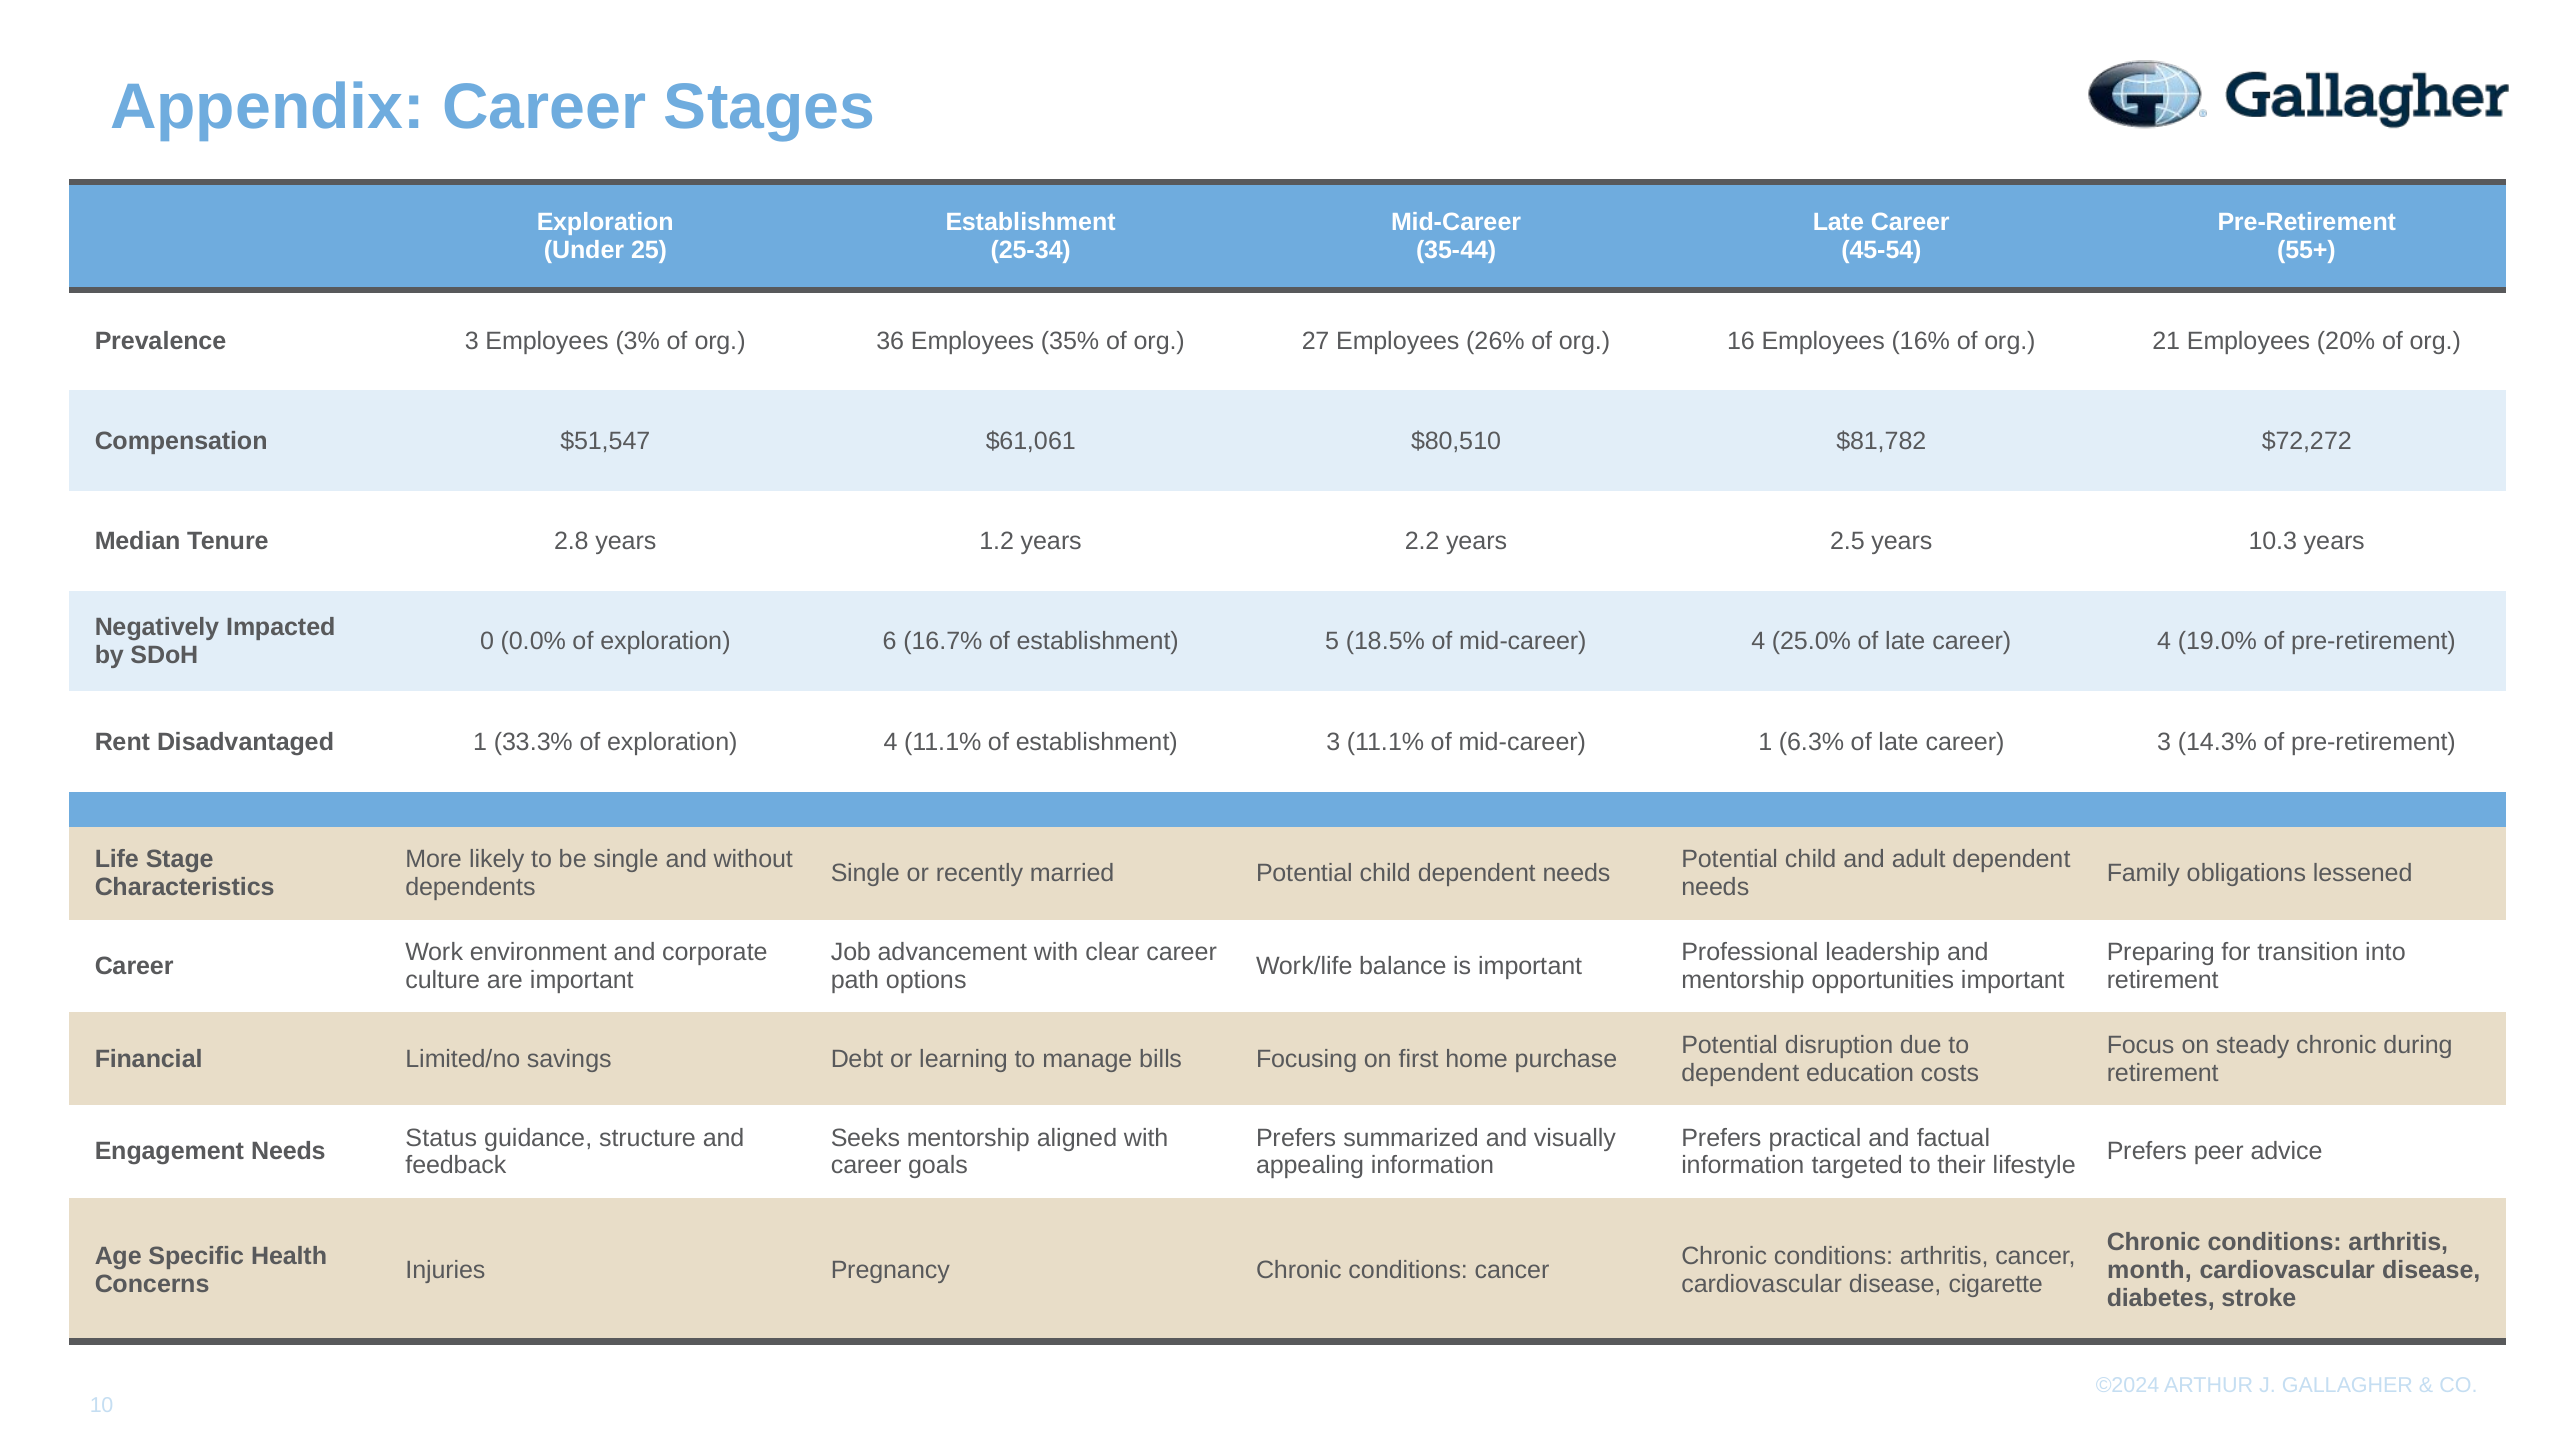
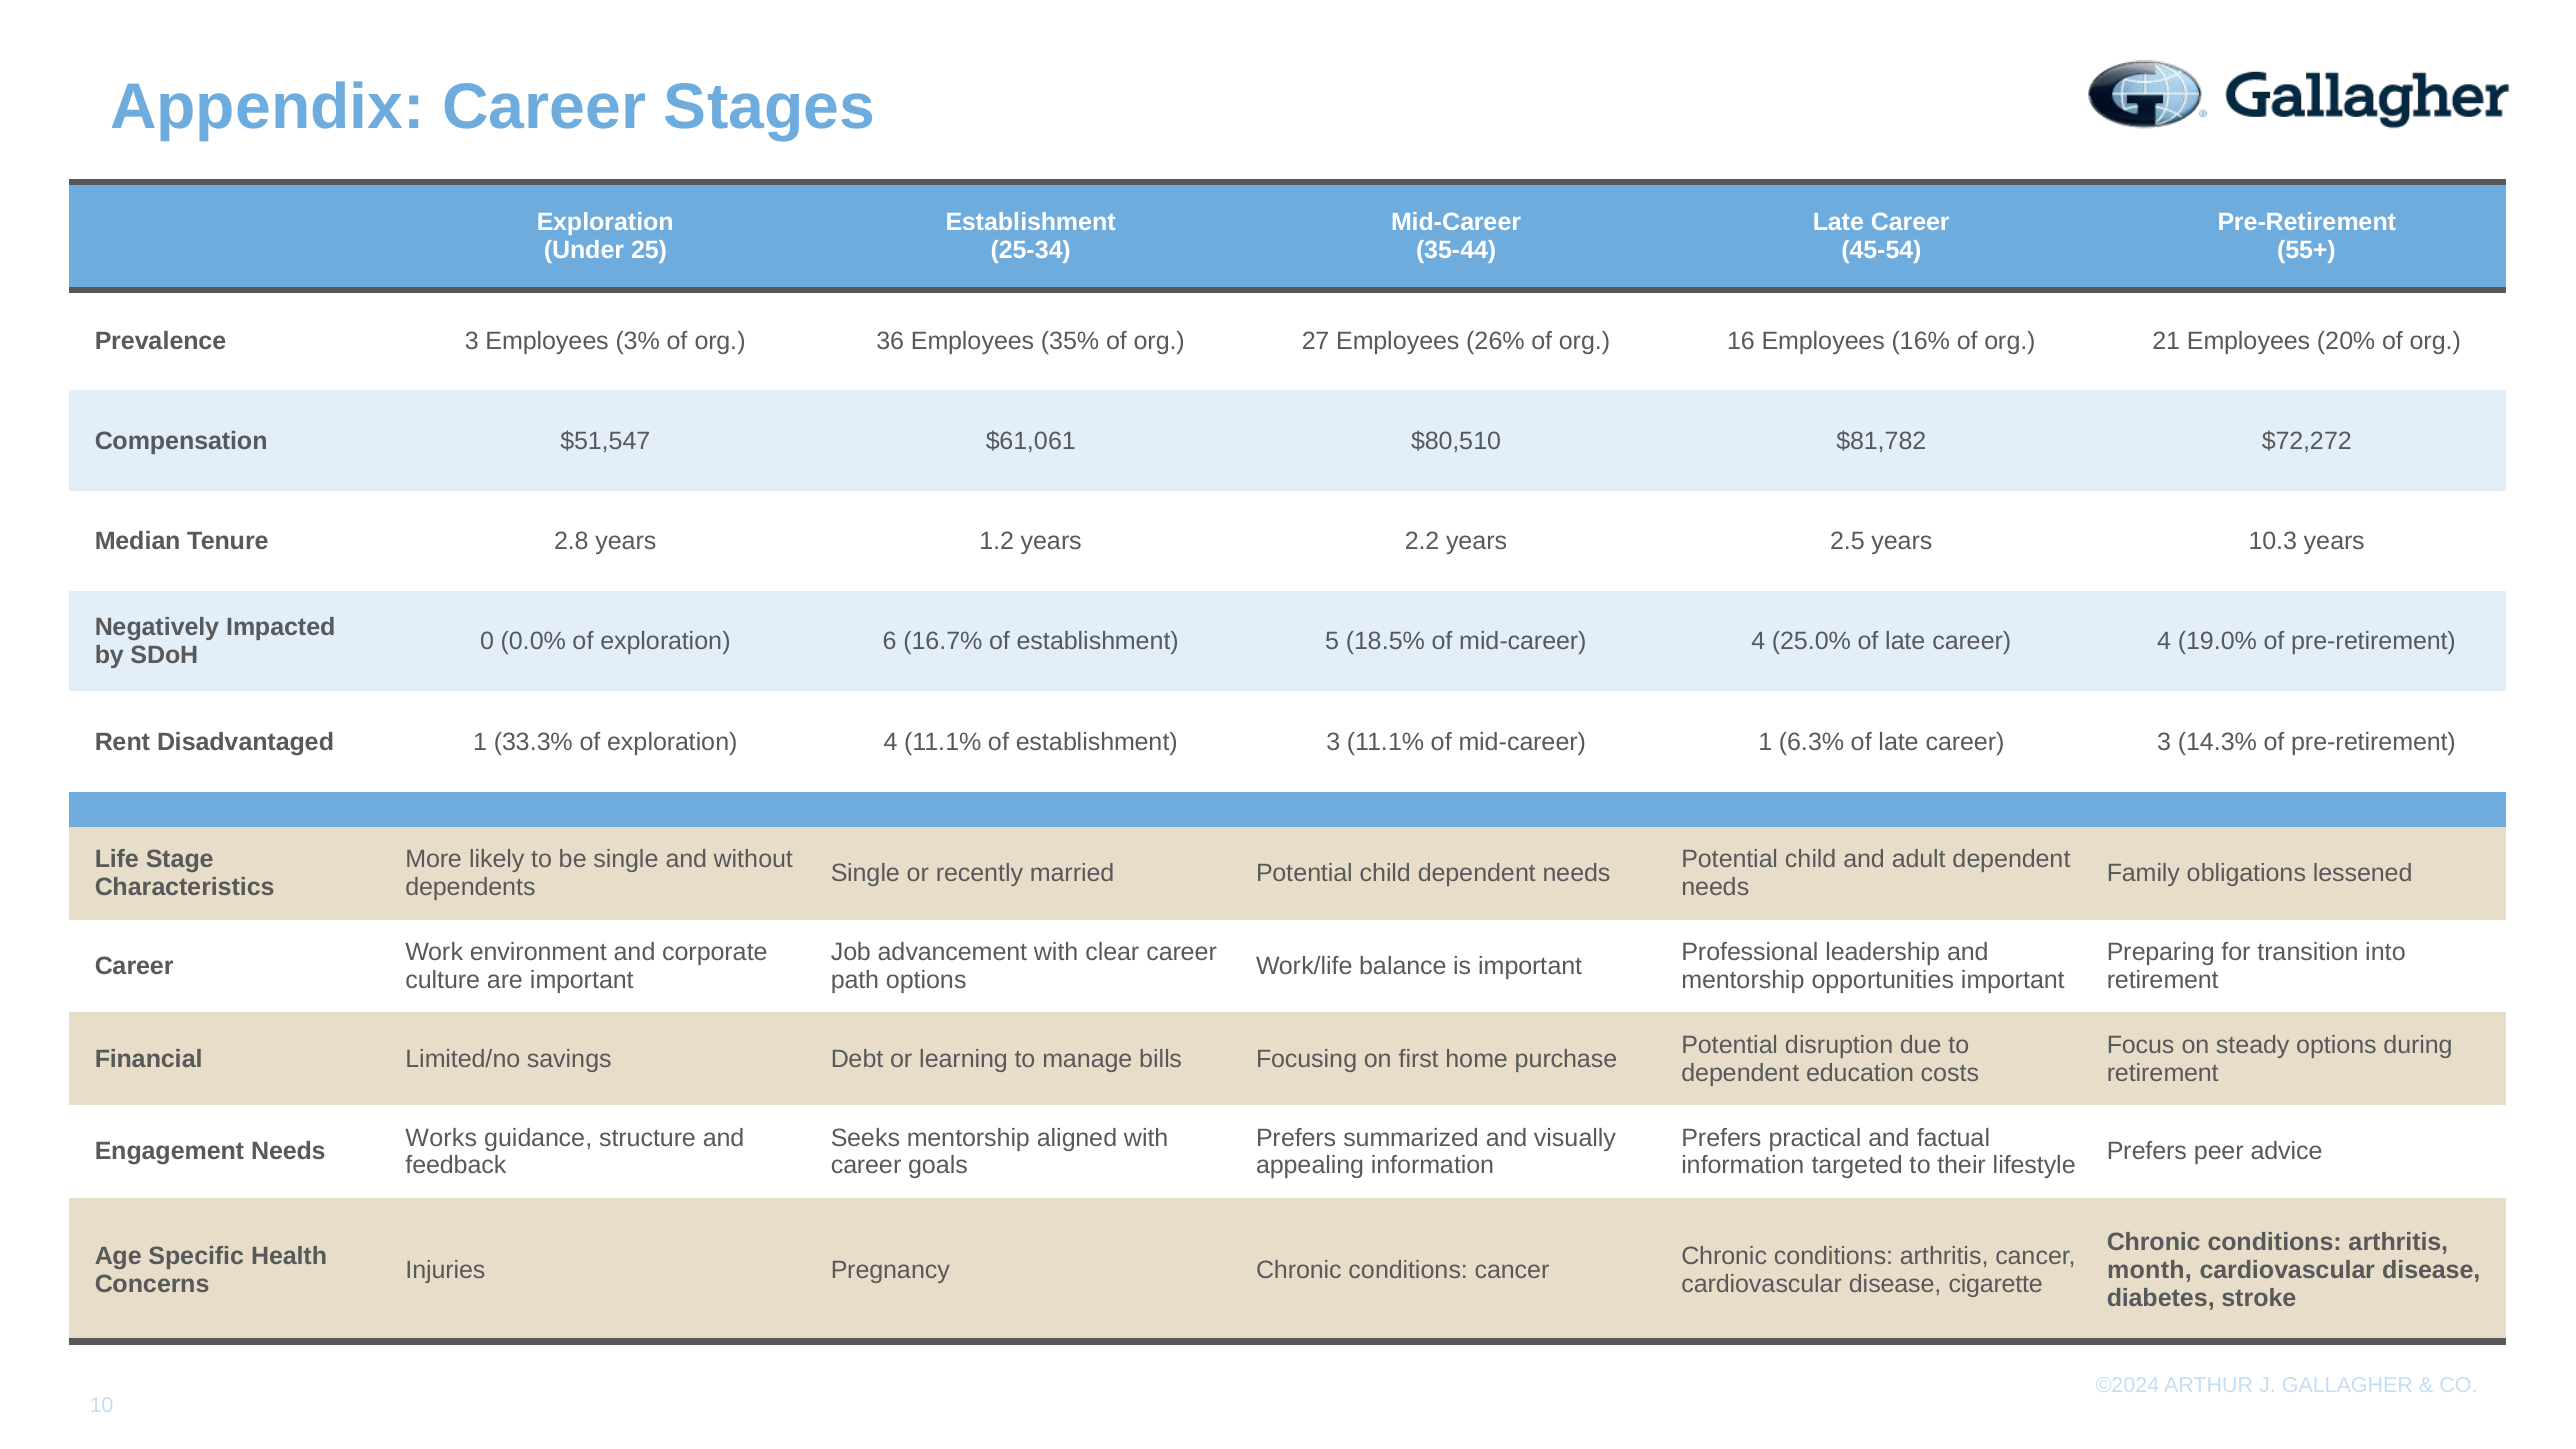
steady chronic: chronic -> options (2336, 1045)
Status: Status -> Works (441, 1138)
